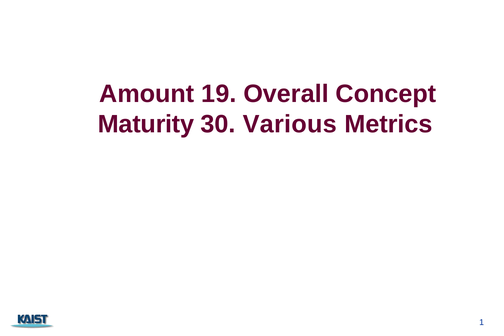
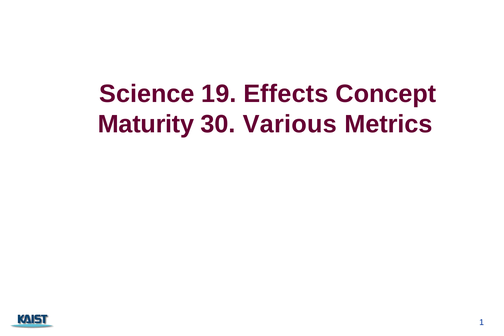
Amount: Amount -> Science (147, 94)
Overall: Overall -> Effects (286, 94)
